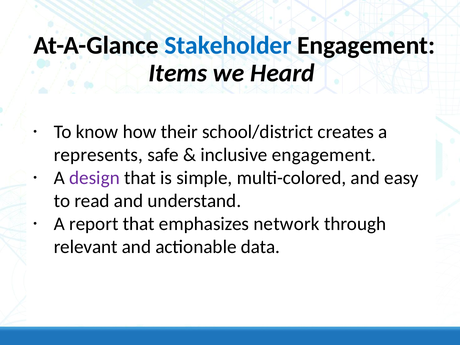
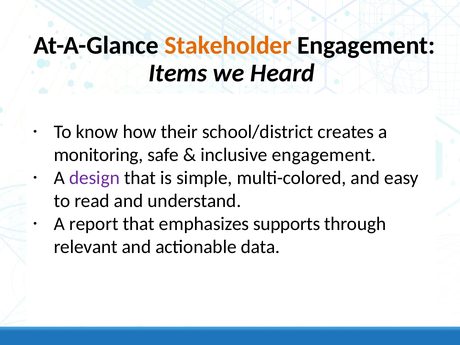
Stakeholder colour: blue -> orange (228, 45)
represents: represents -> monitoring (99, 155)
network: network -> supports (287, 224)
